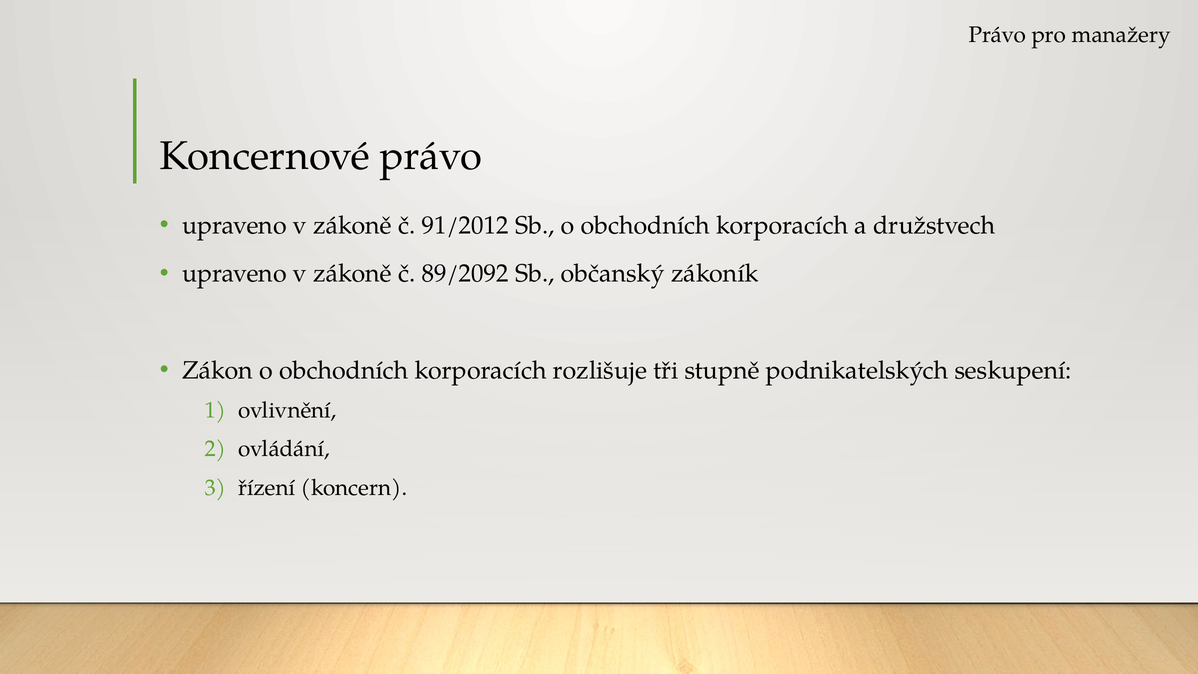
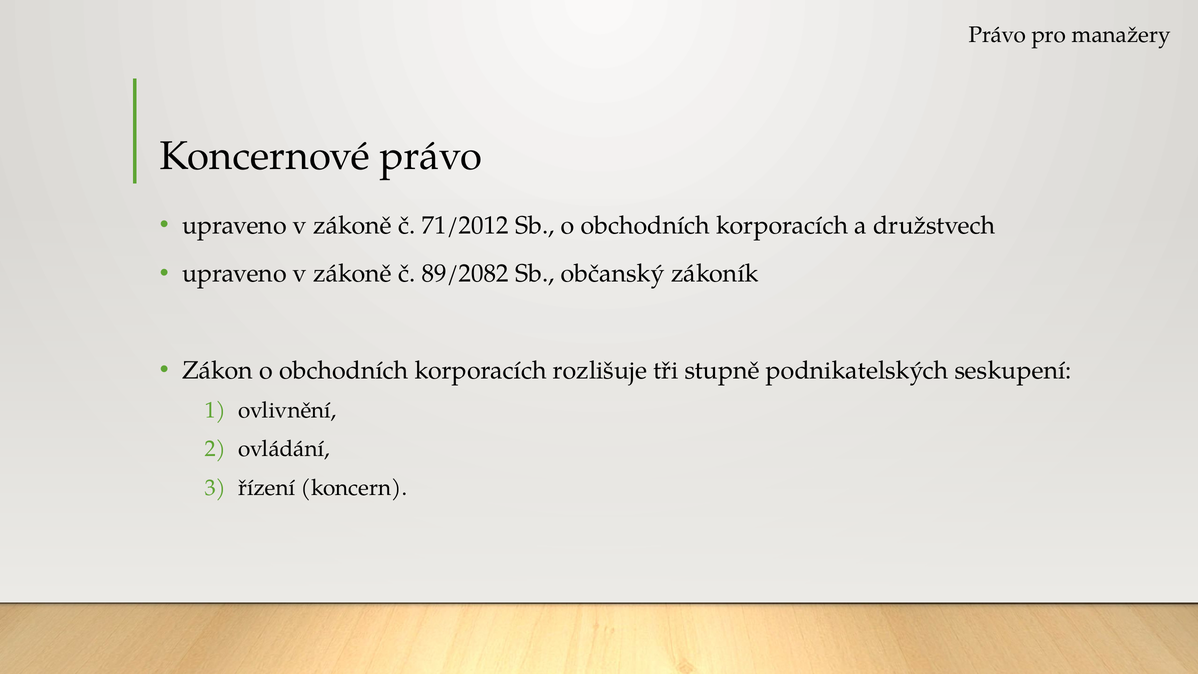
91/2012: 91/2012 -> 71/2012 (465, 225)
89/2092: 89/2092 -> 89/2082 (465, 274)
